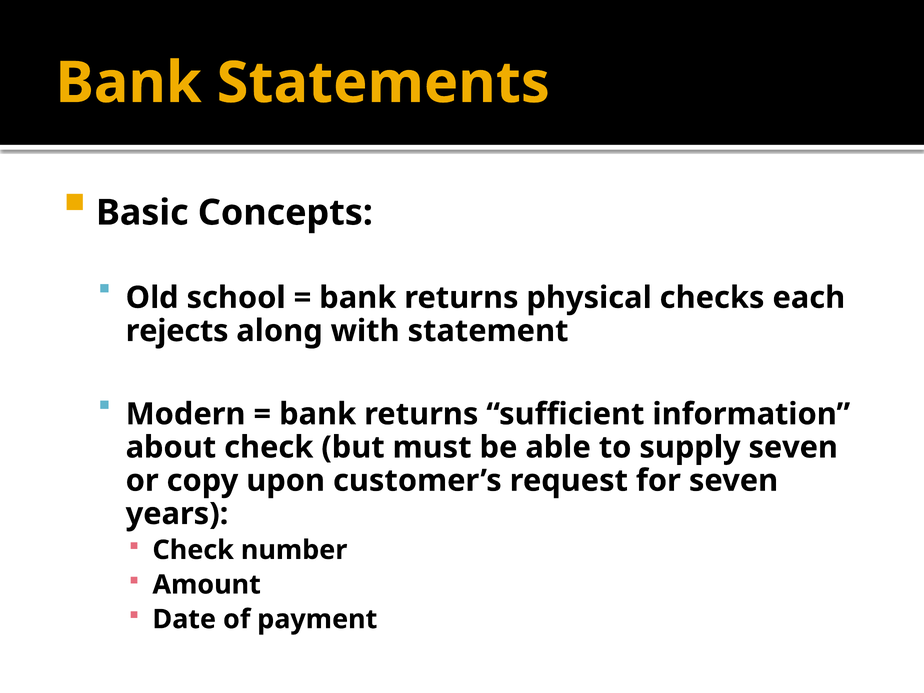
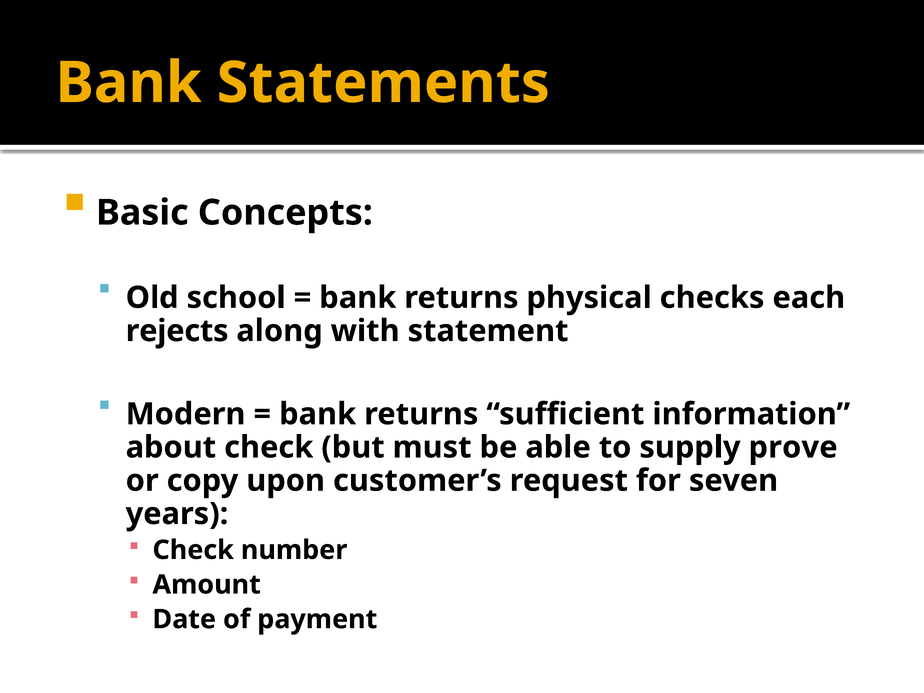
supply seven: seven -> prove (793, 447)
